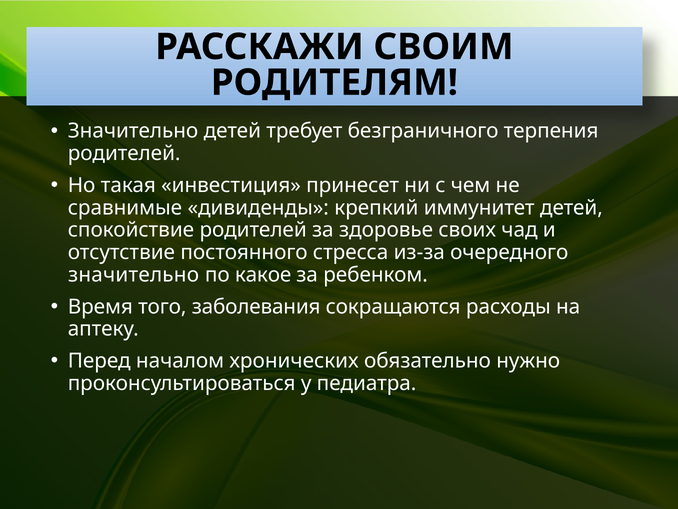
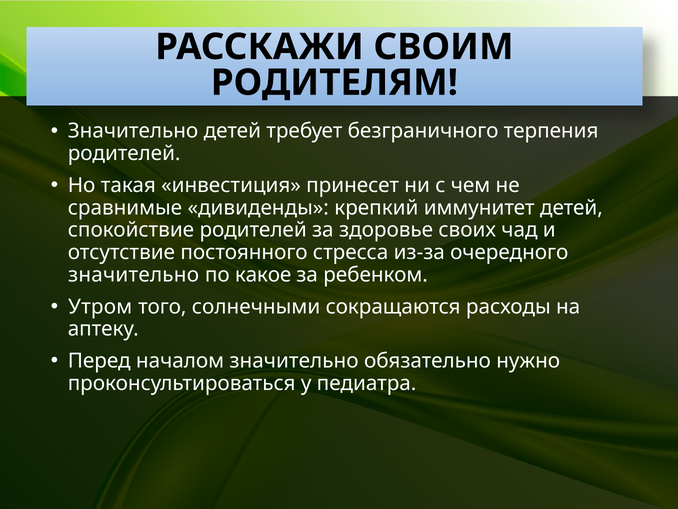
Время: Время -> Утром (100, 306)
заболевания: заболевания -> солнечными (256, 306)
началом хронических: хронических -> значительно (294, 361)
